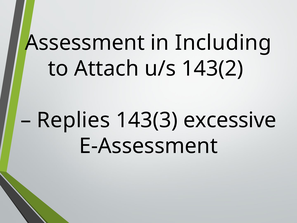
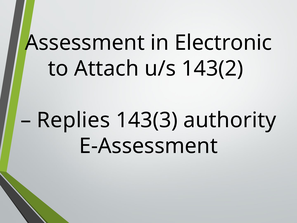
Including: Including -> Electronic (223, 43)
excessive: excessive -> authority (230, 120)
